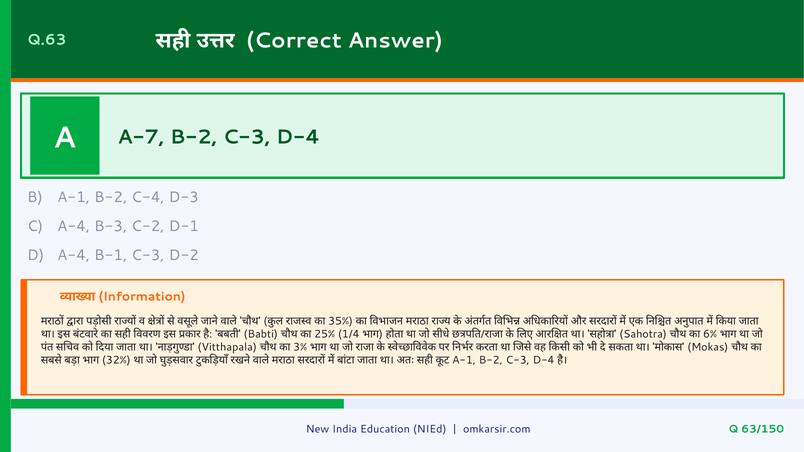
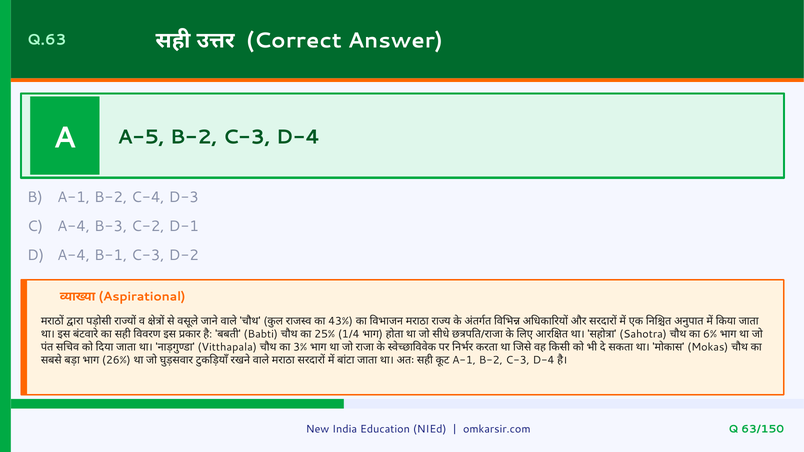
A-7: A-7 -> A-5 (141, 137)
Information: Information -> Aspirational (142, 297)
35%: 35% -> 43% (341, 321)
32%: 32% -> 26% (116, 360)
